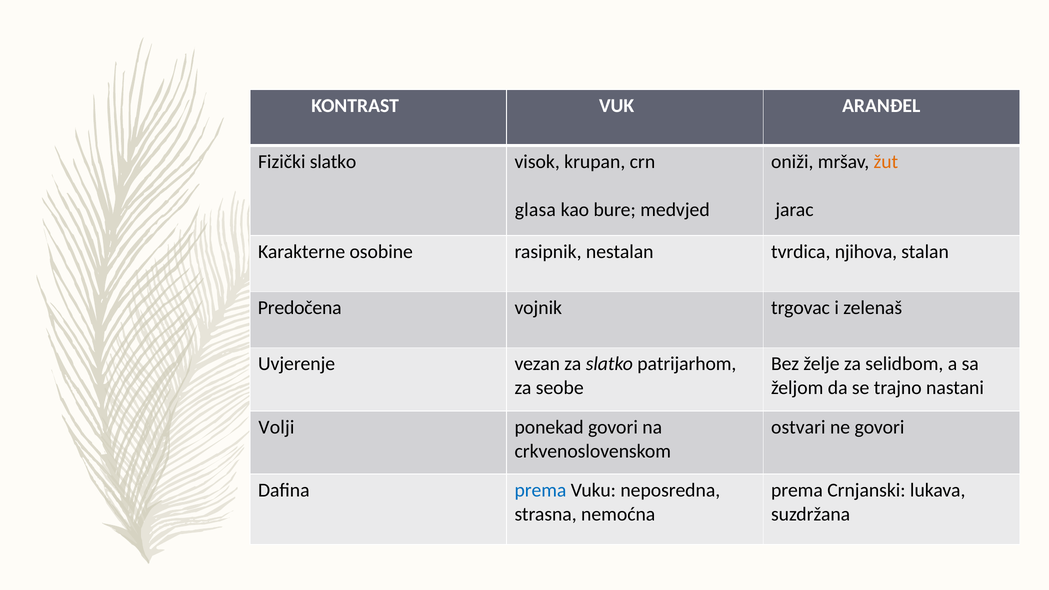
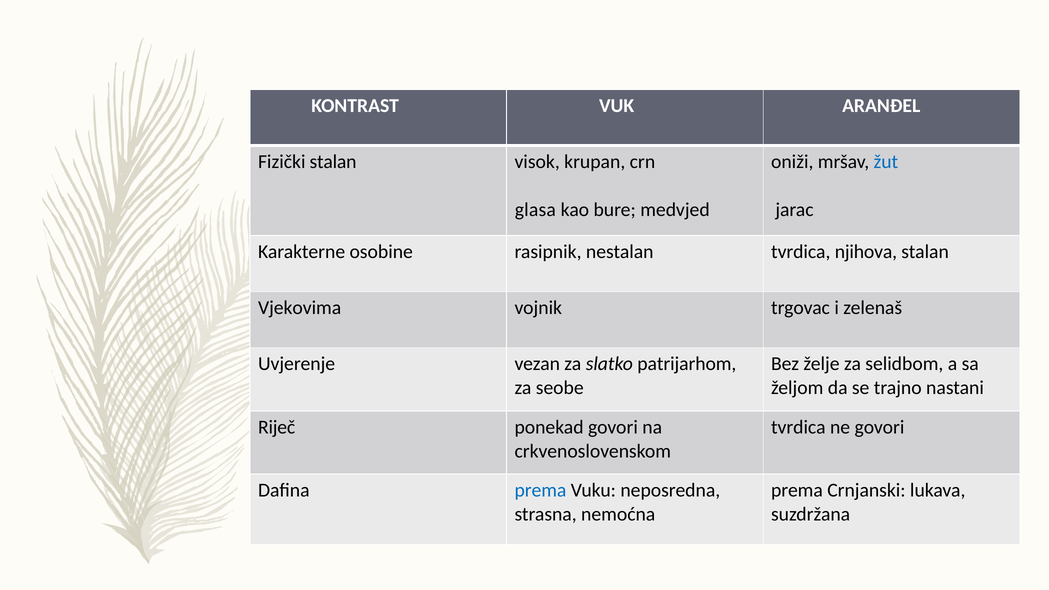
Fizički slatko: slatko -> stalan (333, 162)
žut colour: orange -> blue (886, 162)
Predočena: Predočena -> Vjekovima (300, 308)
Volji: Volji -> Riječ (277, 427)
ostvari: ostvari -> tvrdica (798, 427)
